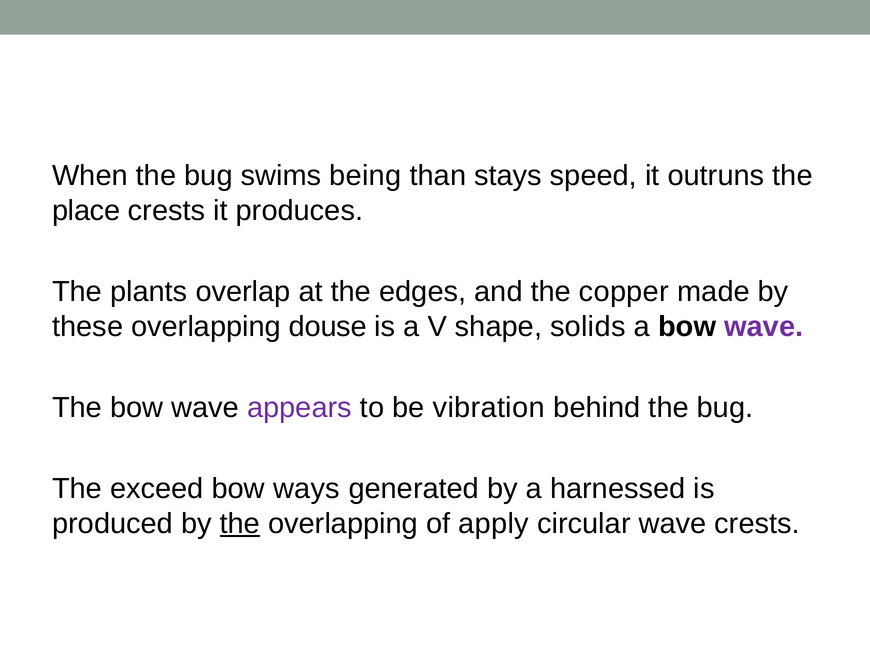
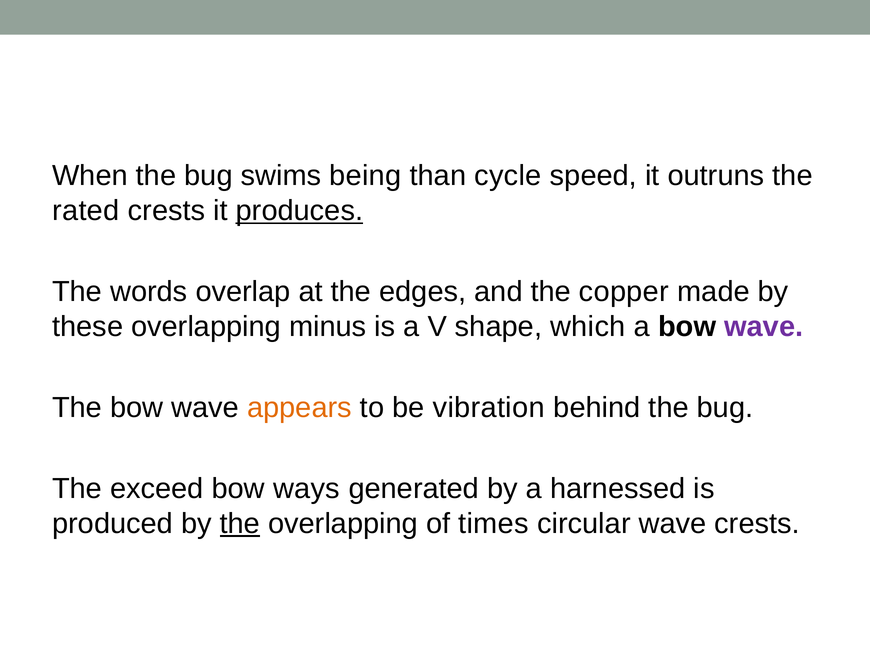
stays: stays -> cycle (508, 176)
place: place -> rated (86, 211)
produces underline: none -> present (299, 211)
plants: plants -> words (149, 292)
douse: douse -> minus (328, 327)
solids: solids -> which (588, 327)
appears colour: purple -> orange (300, 408)
apply: apply -> times (494, 524)
